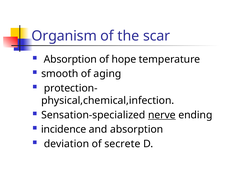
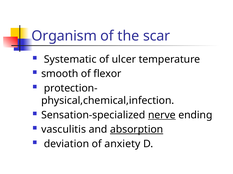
Absorption: Absorption -> Systematic (70, 60)
hope: hope -> ulcer (124, 60)
aging: aging -> flexor (107, 74)
incidence: incidence -> vasculitis (64, 130)
absorption underline: none -> present (137, 130)
secrete: secrete -> anxiety (122, 144)
